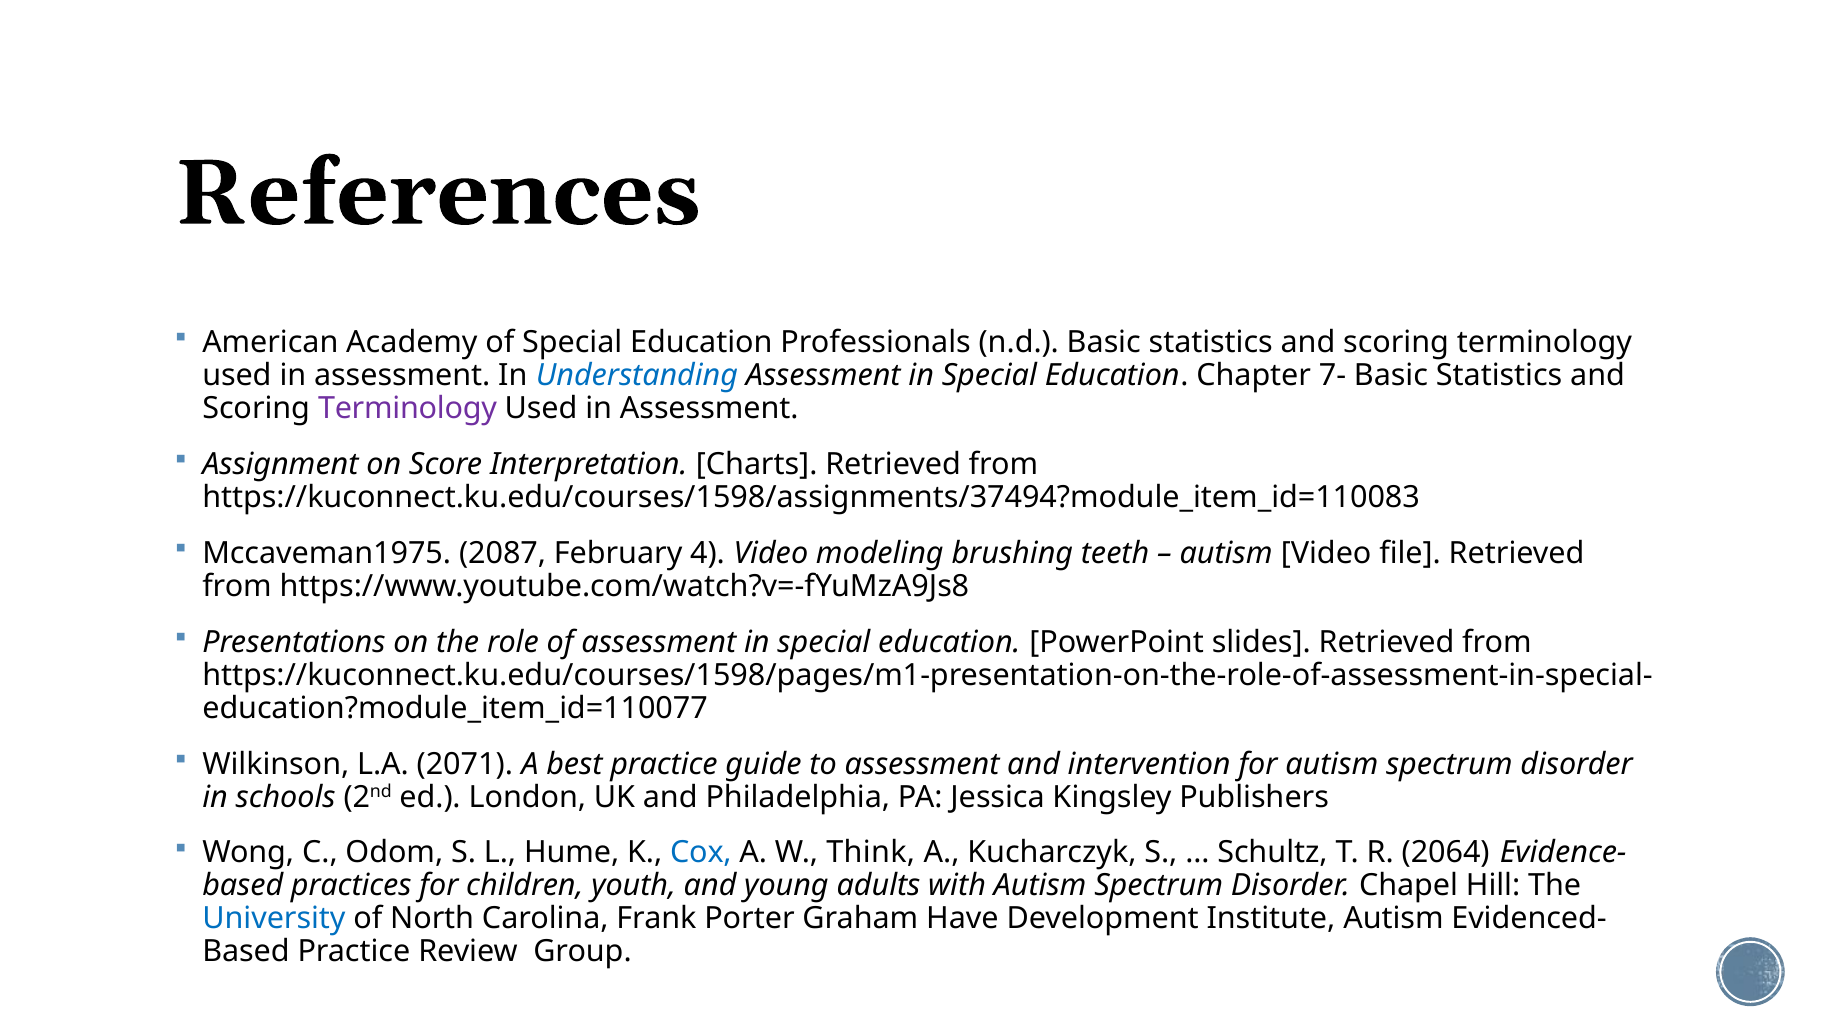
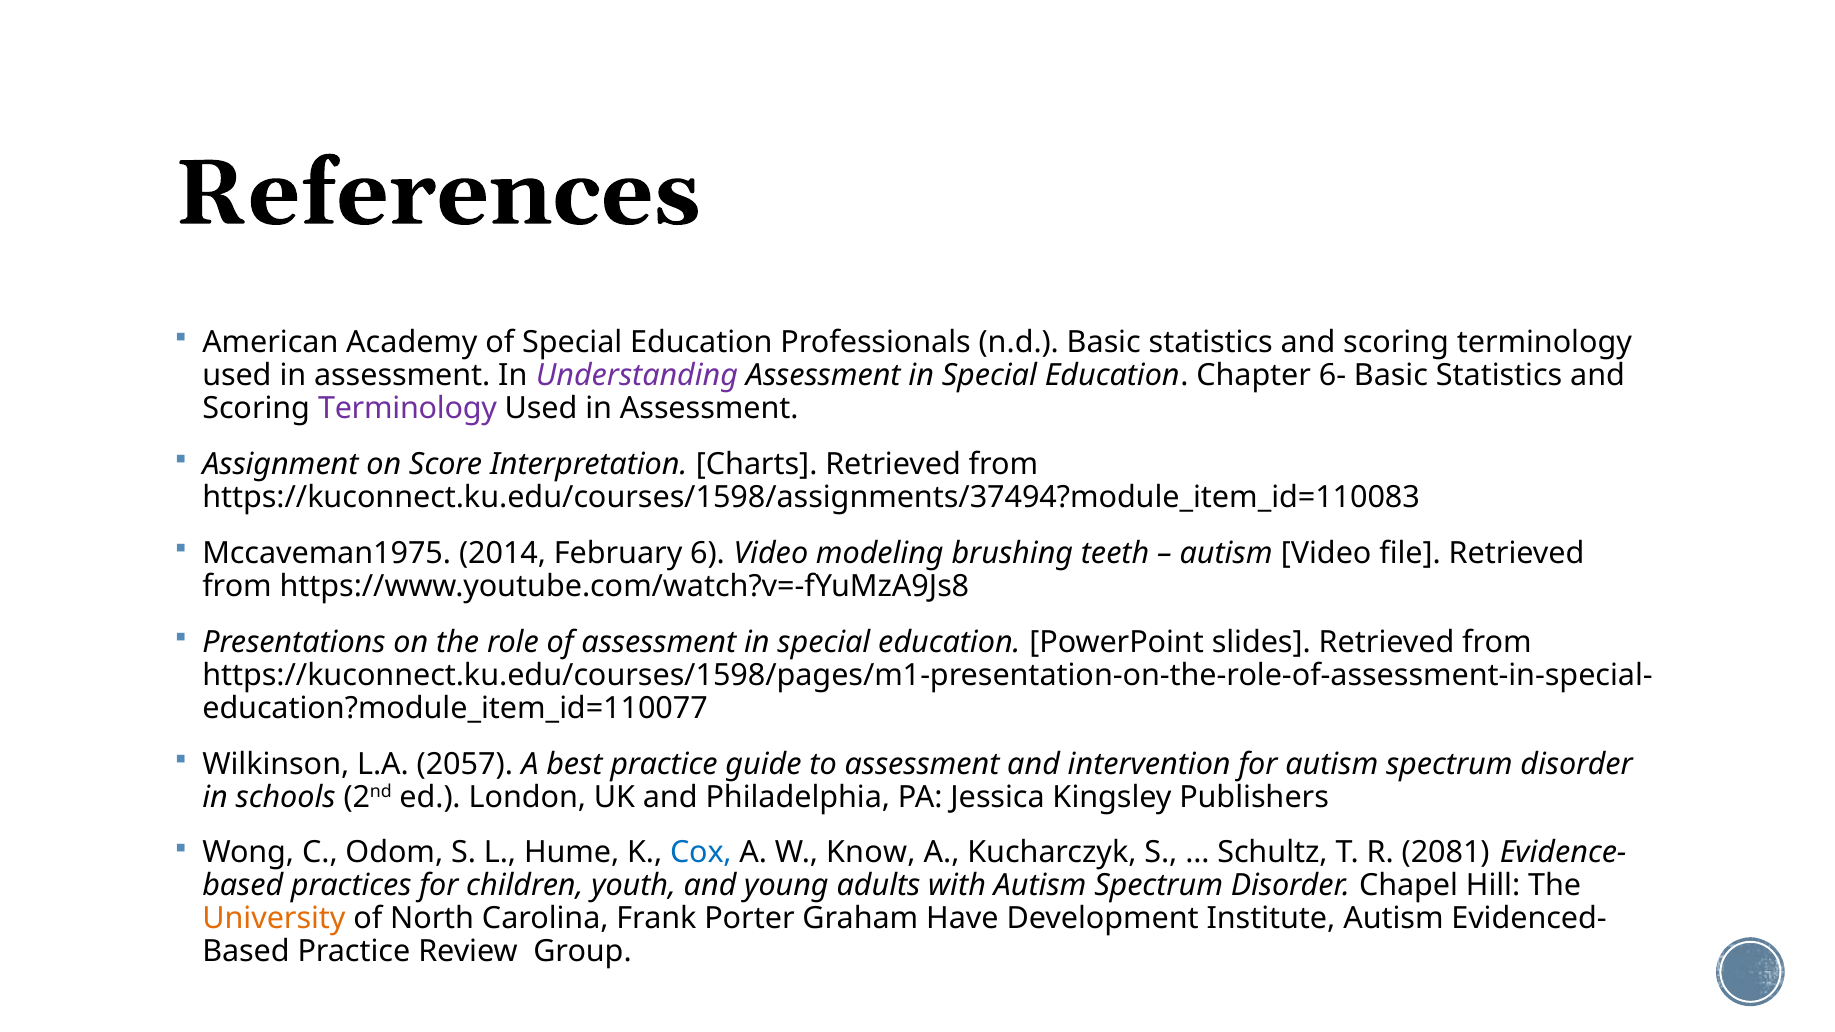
Understanding colour: blue -> purple (637, 375)
7‐: 7‐ -> 6‐ (1333, 375)
2087: 2087 -> 2014 (503, 553)
4: 4 -> 6 (708, 553)
2071: 2071 -> 2057 (465, 764)
Think: Think -> Know (871, 853)
2064: 2064 -> 2081 (1446, 853)
University colour: blue -> orange (274, 919)
